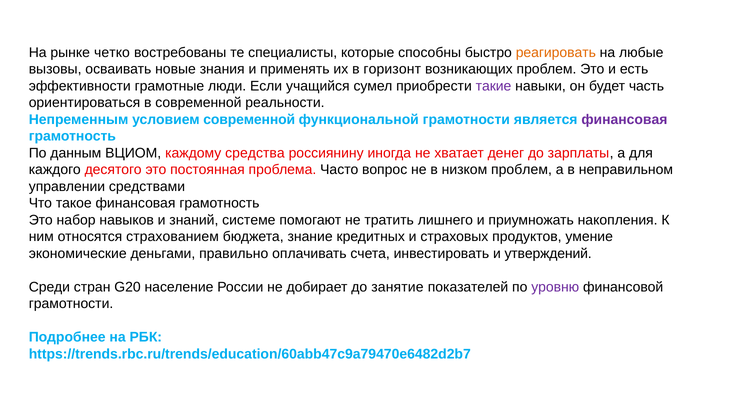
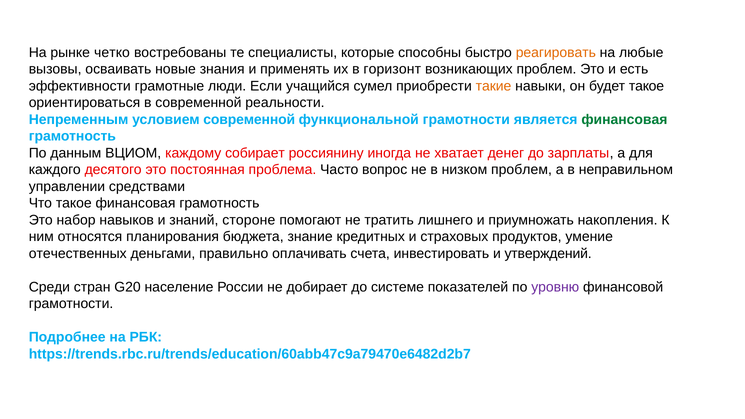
такие colour: purple -> orange (494, 86)
будет часть: часть -> такое (647, 86)
финансовая colour: purple -> green (624, 120)
средства: средства -> собирает (255, 153)
системе: системе -> стороне (249, 220)
страхованием: страхованием -> планирования (173, 237)
экономические: экономические -> отечественных (78, 254)
занятие: занятие -> системе (398, 287)
